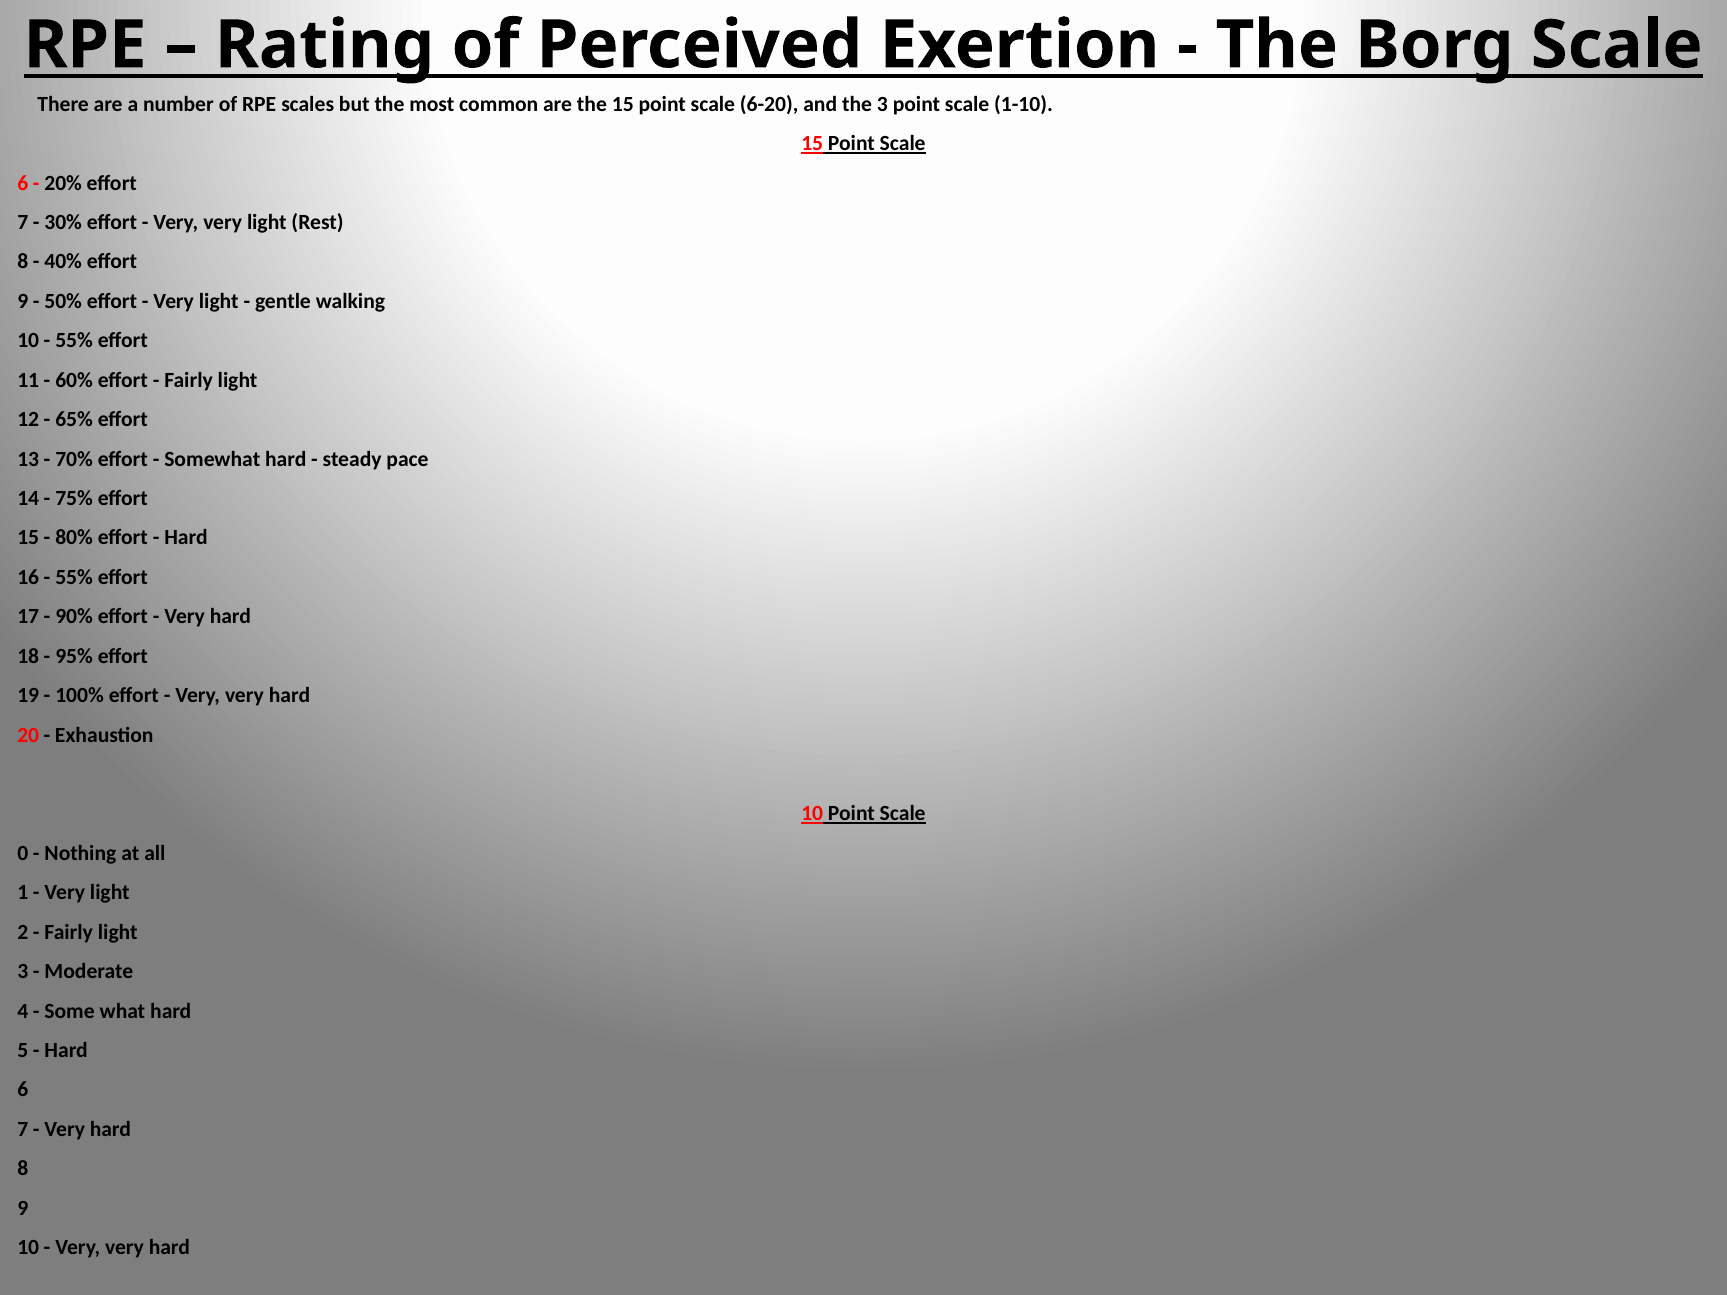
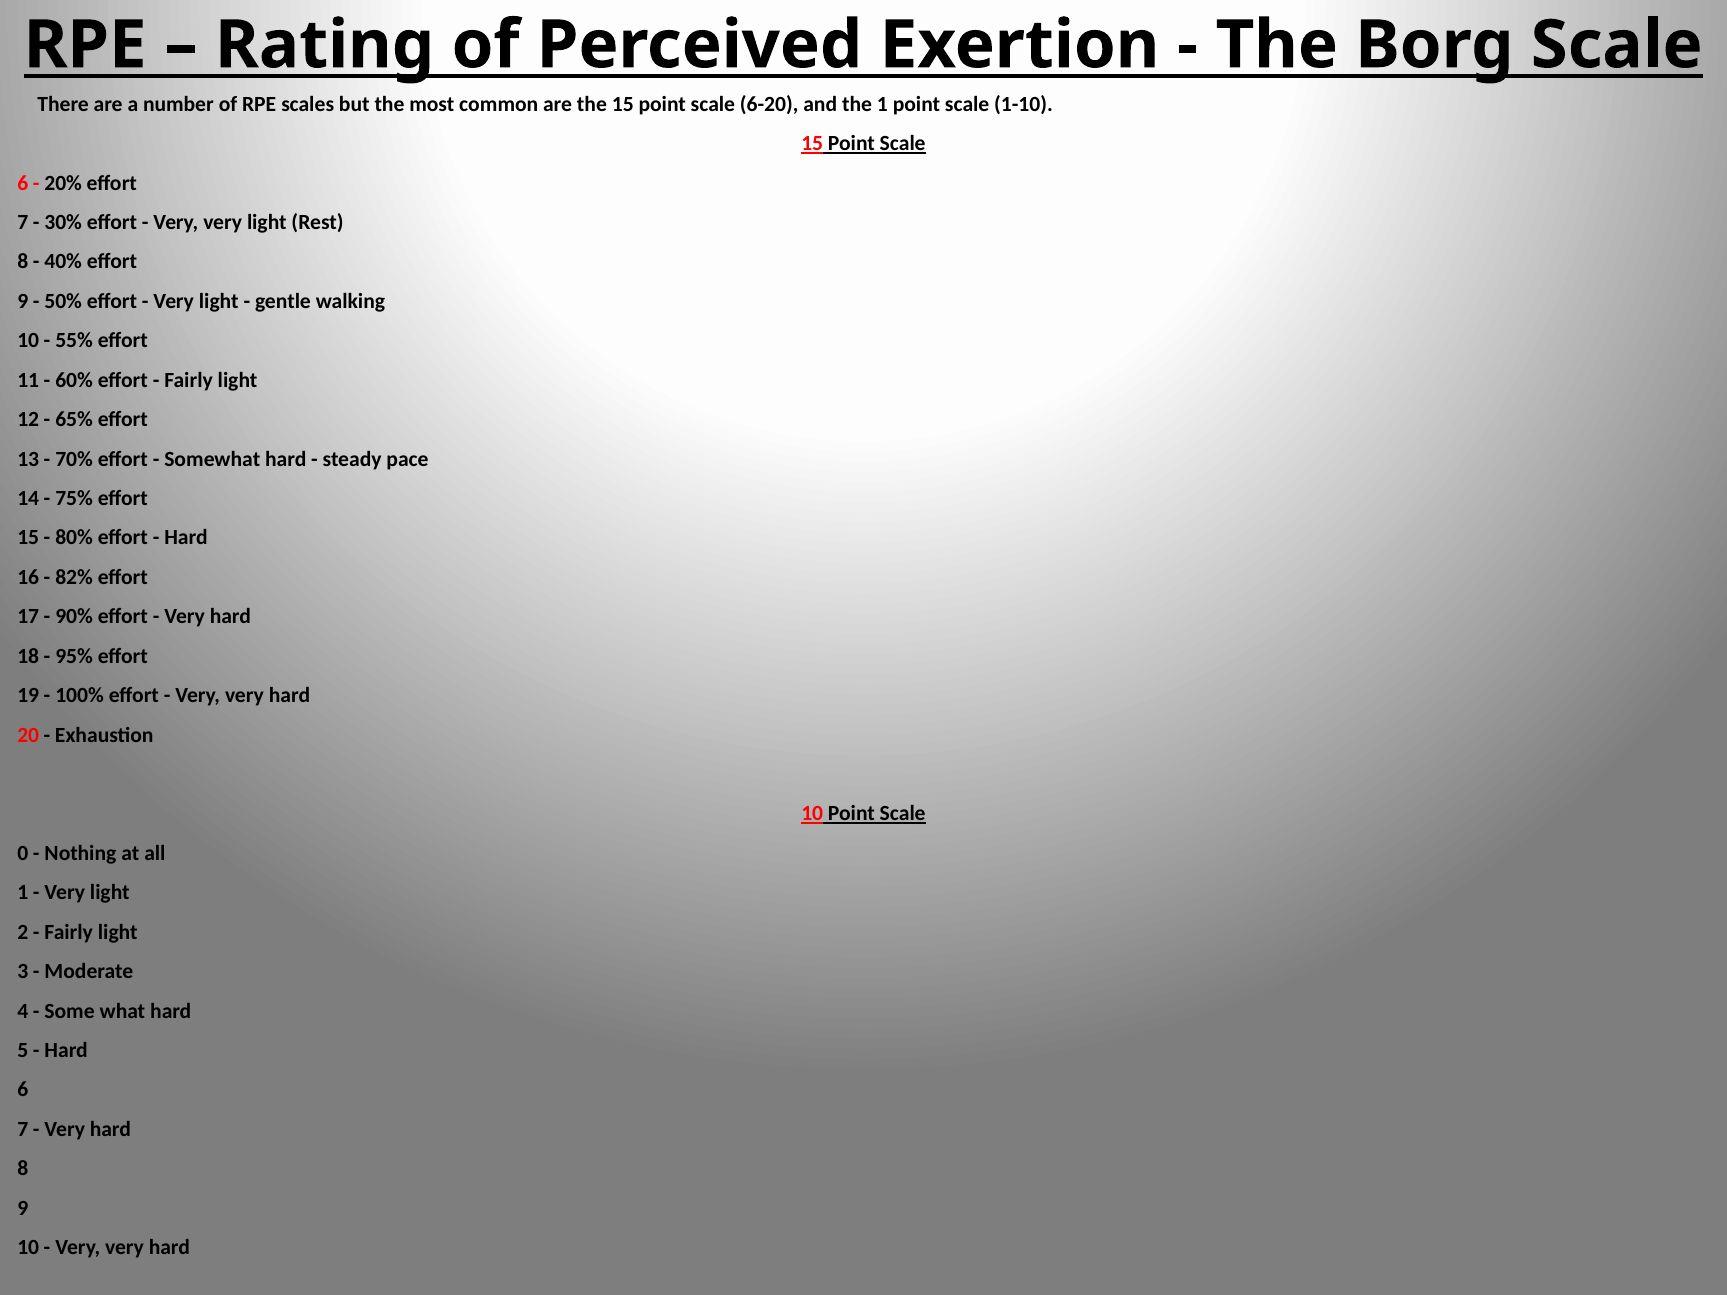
the 3: 3 -> 1 (882, 104)
55%: 55% -> 82% (74, 577)
